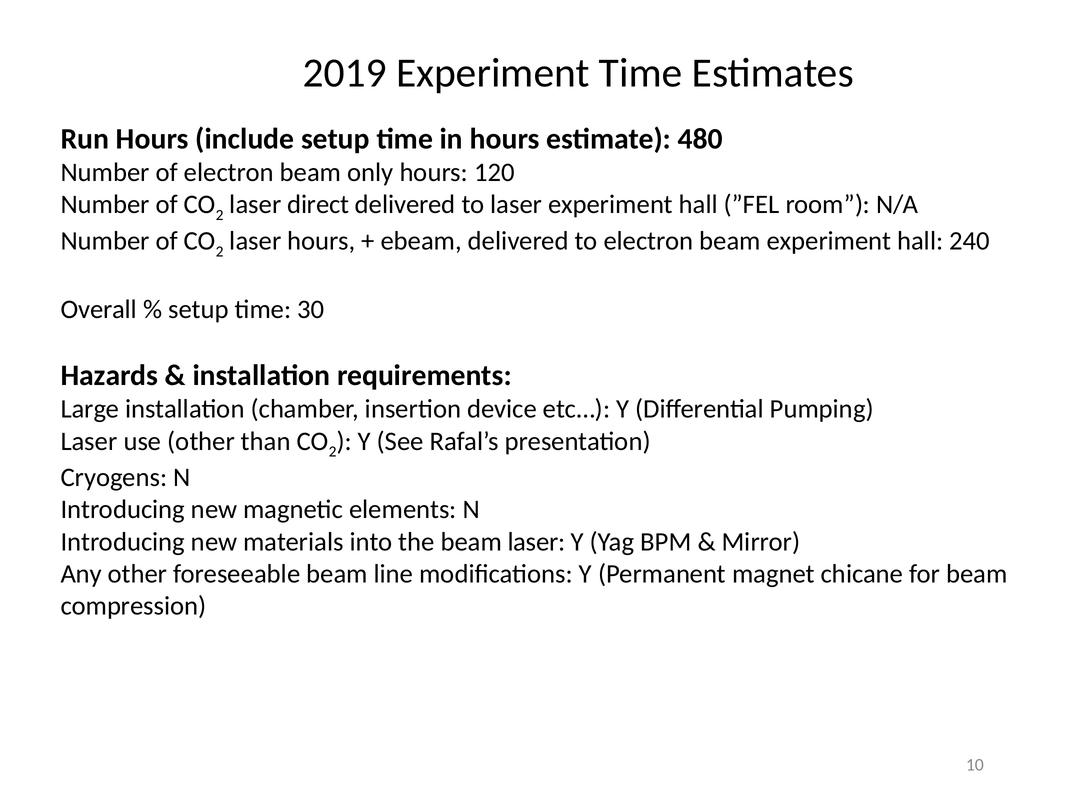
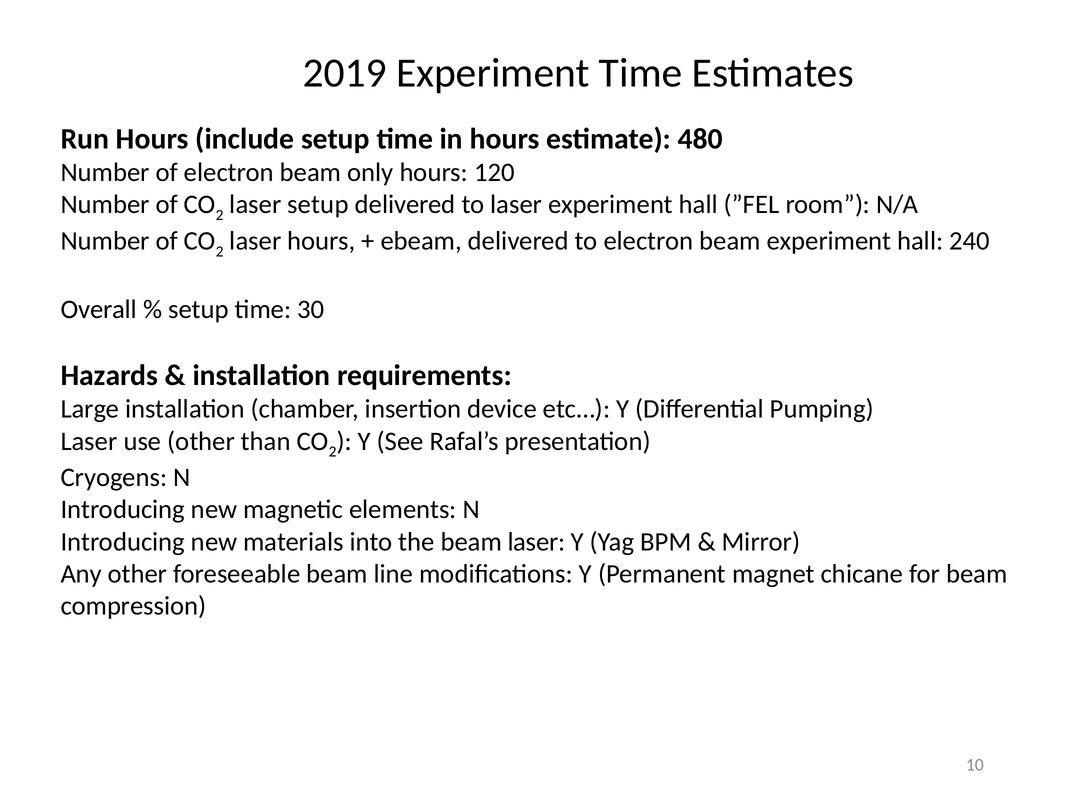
laser direct: direct -> setup (318, 205)
